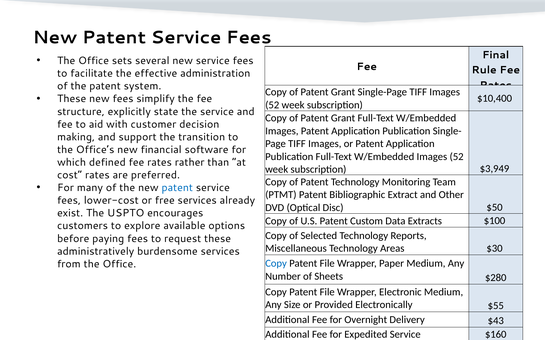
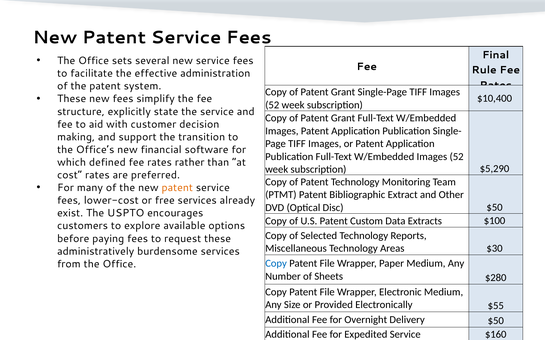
$3,949: $3,949 -> $5,290 (495, 169)
patent colour: blue -> orange (177, 188)
Delivery $43: $43 -> $50 (496, 321)
